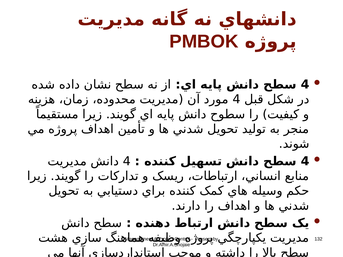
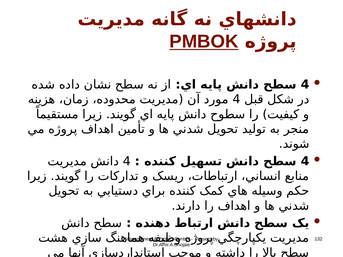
PMBOK underline: none -> present (204, 42)
